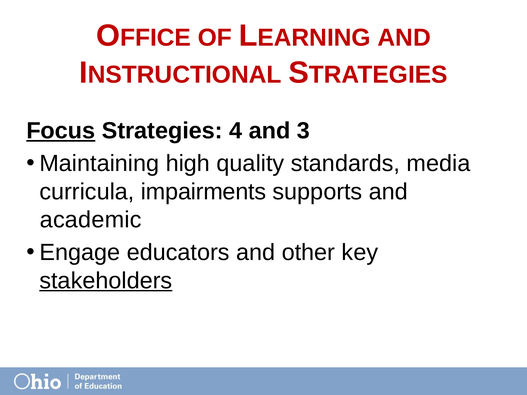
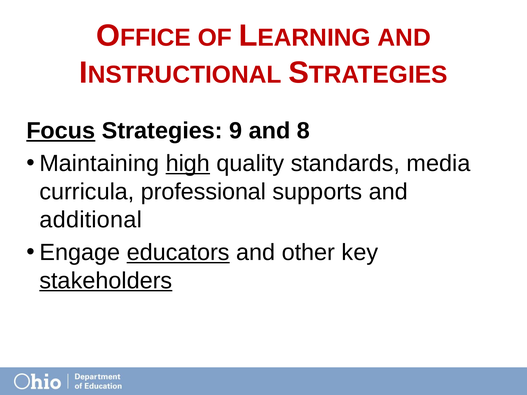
4: 4 -> 9 (236, 131)
3: 3 -> 8 (303, 131)
high underline: none -> present (188, 164)
impairments: impairments -> professional (204, 192)
academic: academic -> additional (91, 220)
educators underline: none -> present (178, 253)
